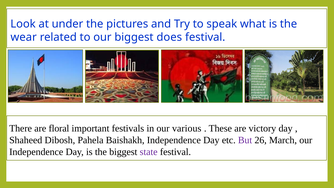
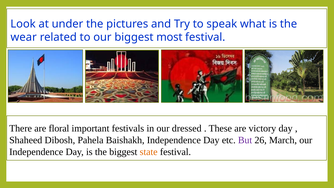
does: does -> most (169, 37)
various: various -> dressed (187, 128)
state colour: purple -> orange (149, 152)
